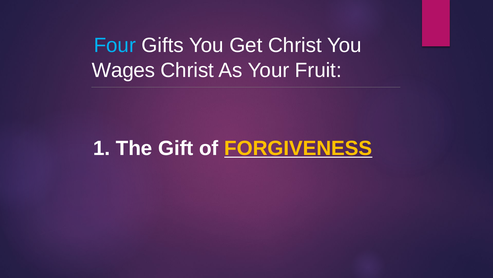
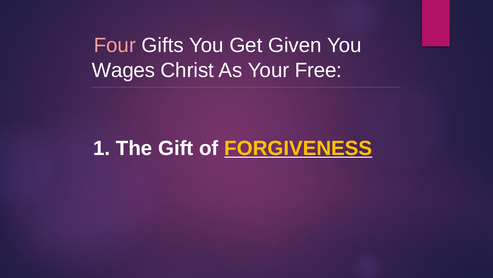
Four colour: light blue -> pink (115, 45)
Get Christ: Christ -> Given (295, 45)
Fruit: Fruit -> Free (318, 70)
